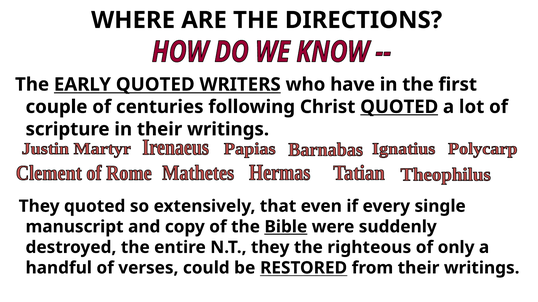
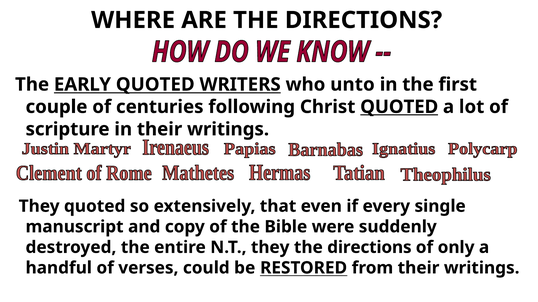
have: have -> unto (352, 85)
Bible underline: present -> none (286, 227)
righteous: righteous -> directions (369, 248)
